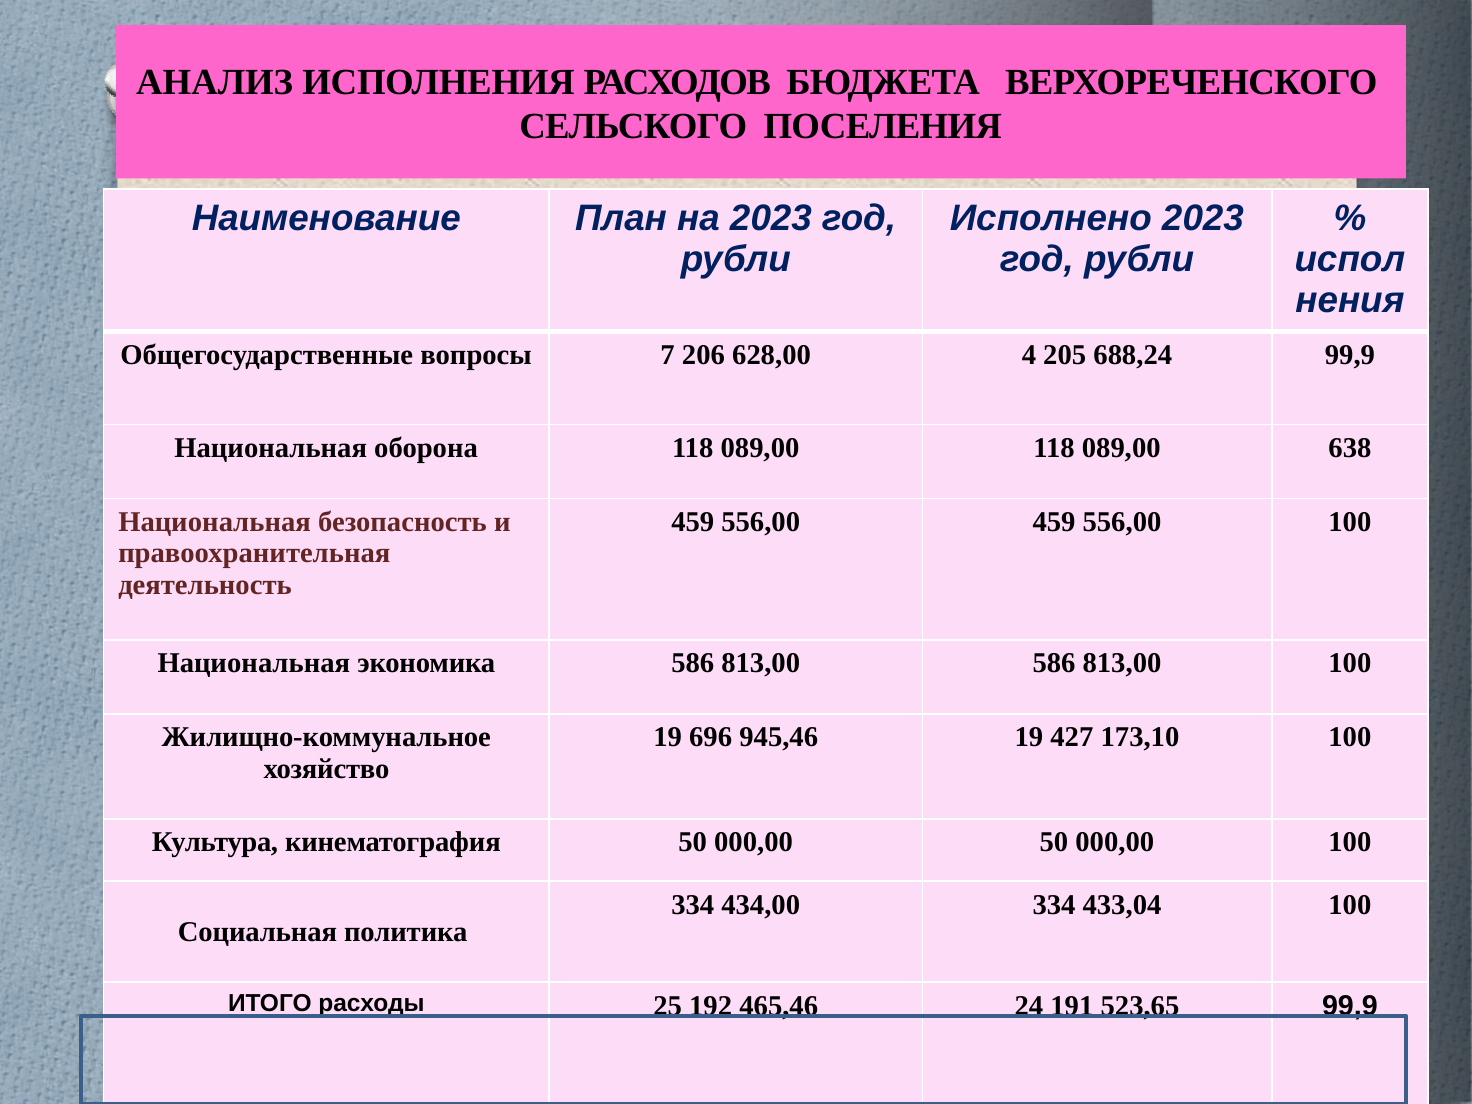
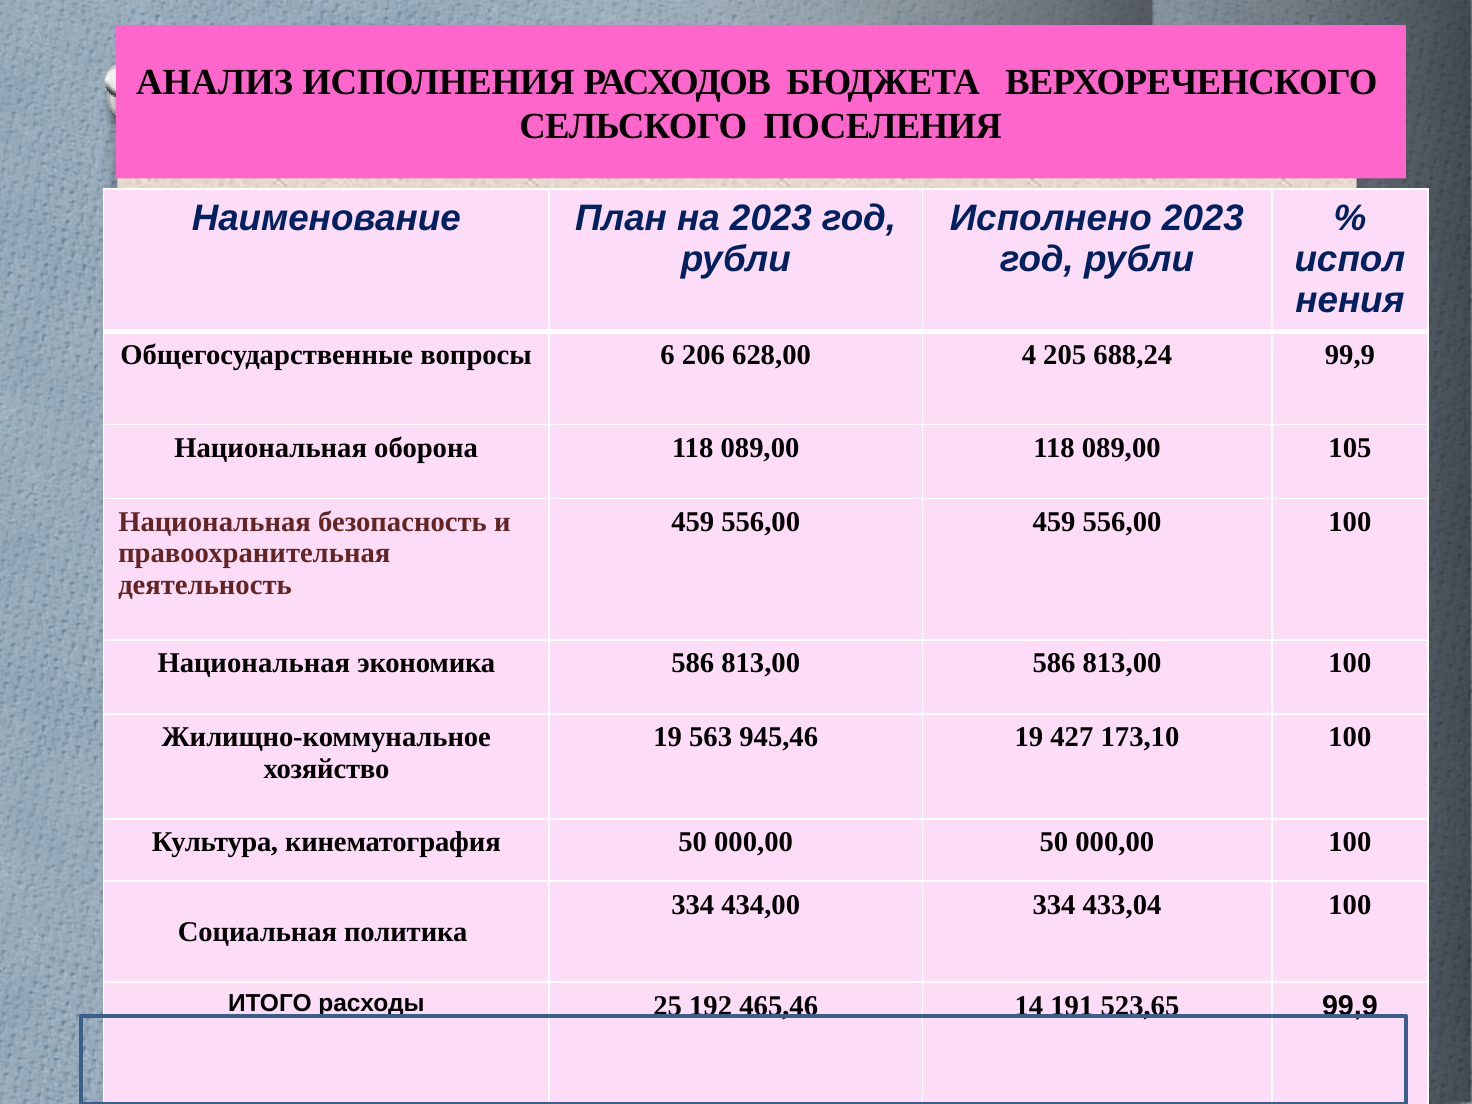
7: 7 -> 6 (668, 355)
638: 638 -> 105 (1350, 448)
696: 696 -> 563 (711, 737)
24: 24 -> 14 (1029, 1006)
